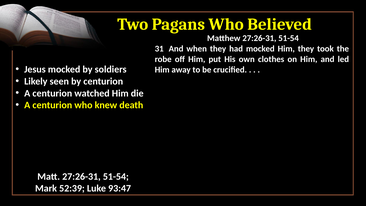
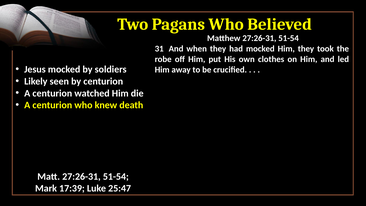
52:39: 52:39 -> 17:39 (72, 188)
93:47: 93:47 -> 25:47 (120, 188)
